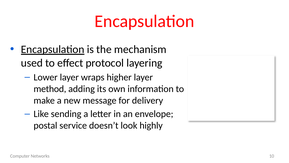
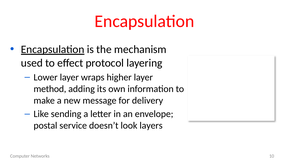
highly: highly -> layers (151, 125)
